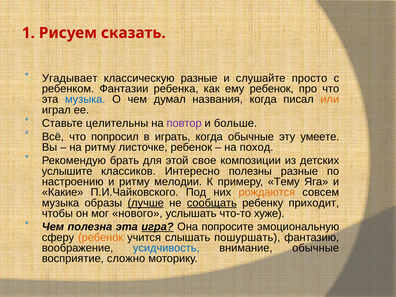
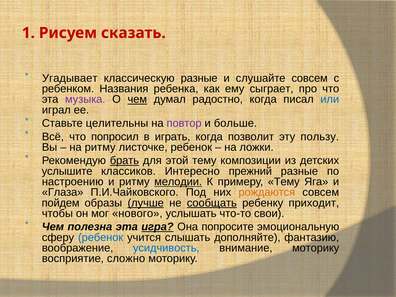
слушайте просто: просто -> совсем (310, 78)
Фантазии: Фантазии -> Названия (124, 89)
ему ребенок: ребенок -> сыграет (272, 89)
музыка colour: blue -> purple (85, 99)
чем underline: none -> present (137, 99)
названия: названия -> радостно (218, 99)
или colour: orange -> blue (330, 99)
когда обычные: обычные -> позволит (251, 137)
умеете: умеете -> пользу (320, 137)
поход: поход -> ложки (257, 147)
брать underline: none -> present (124, 161)
этой свое: свое -> тему (204, 161)
полезны: полезны -> прежний (250, 171)
мелодии underline: none -> present (178, 182)
Какие: Какие -> Глаза (63, 192)
музыка: музыка -> пойдем (61, 203)
хуже: хуже -> свои (269, 213)
ребенок colour: orange -> blue (101, 237)
пошуршать: пошуршать -> дополняйте (247, 237)
внимание обычные: обычные -> моторику (316, 248)
